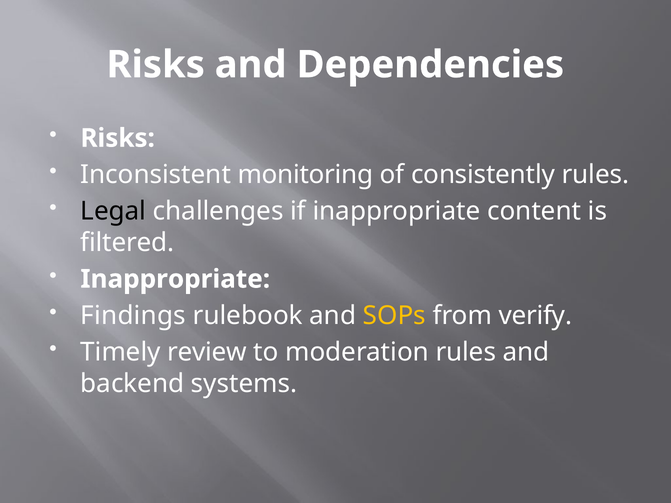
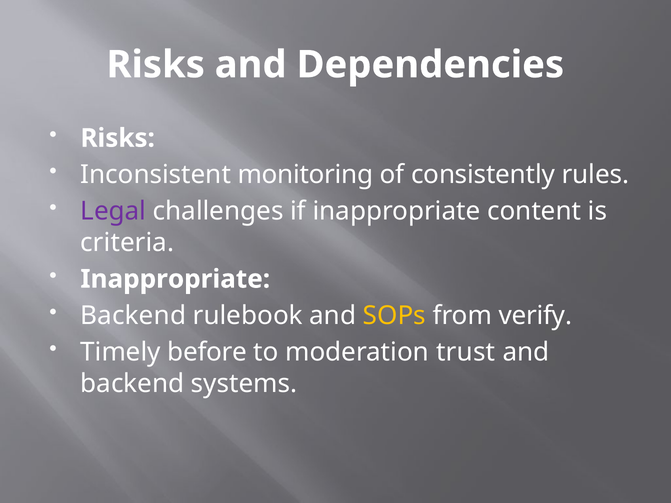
Legal colour: black -> purple (113, 211)
filtered: filtered -> criteria (127, 243)
Findings: Findings -> Backend (133, 316)
review: review -> before (207, 352)
moderation rules: rules -> trust (466, 352)
